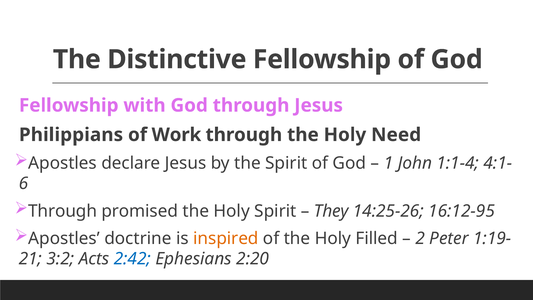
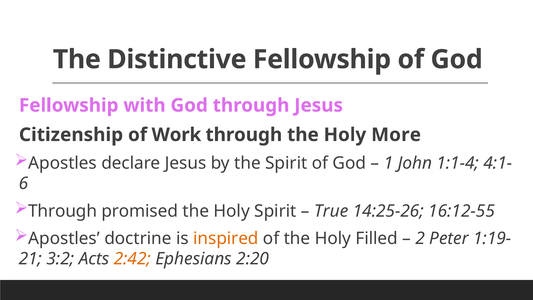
Philippians: Philippians -> Citizenship (71, 135)
Need: Need -> More (396, 135)
They: They -> True (331, 211)
16:12-95: 16:12-95 -> 16:12-55 (462, 211)
2:42 colour: blue -> orange (132, 259)
